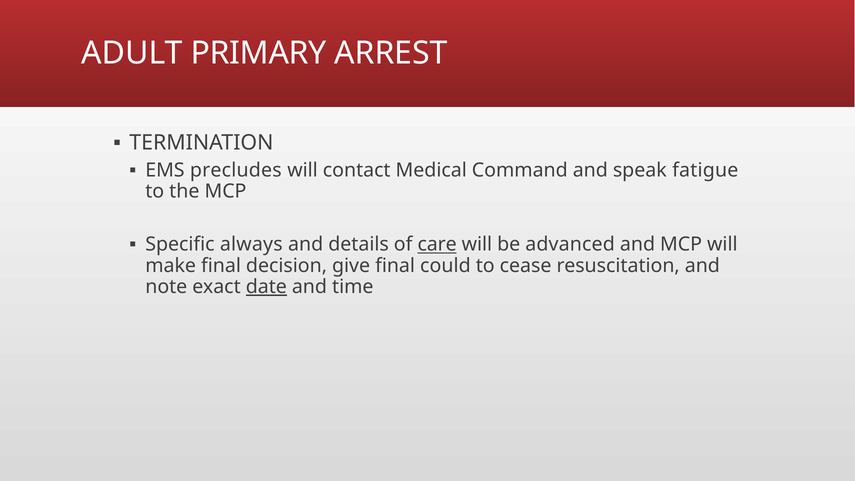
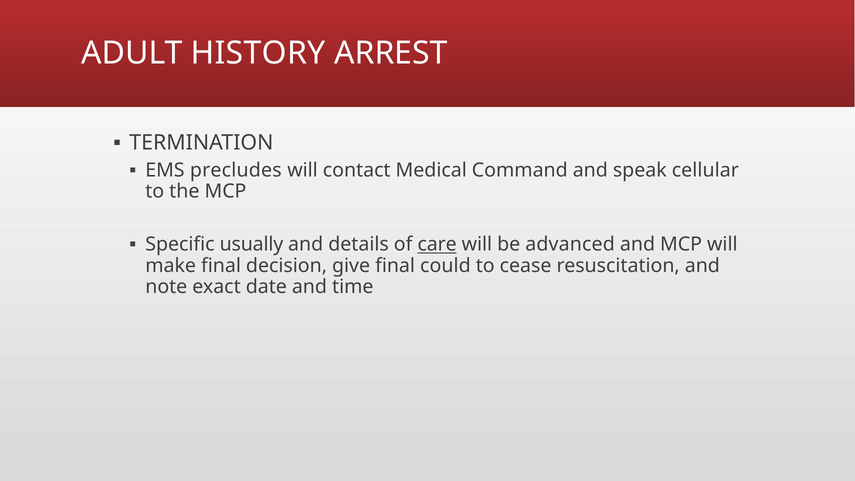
PRIMARY: PRIMARY -> HISTORY (258, 53)
fatigue: fatigue -> cellular (705, 170)
always: always -> usually (251, 244)
date underline: present -> none (266, 287)
